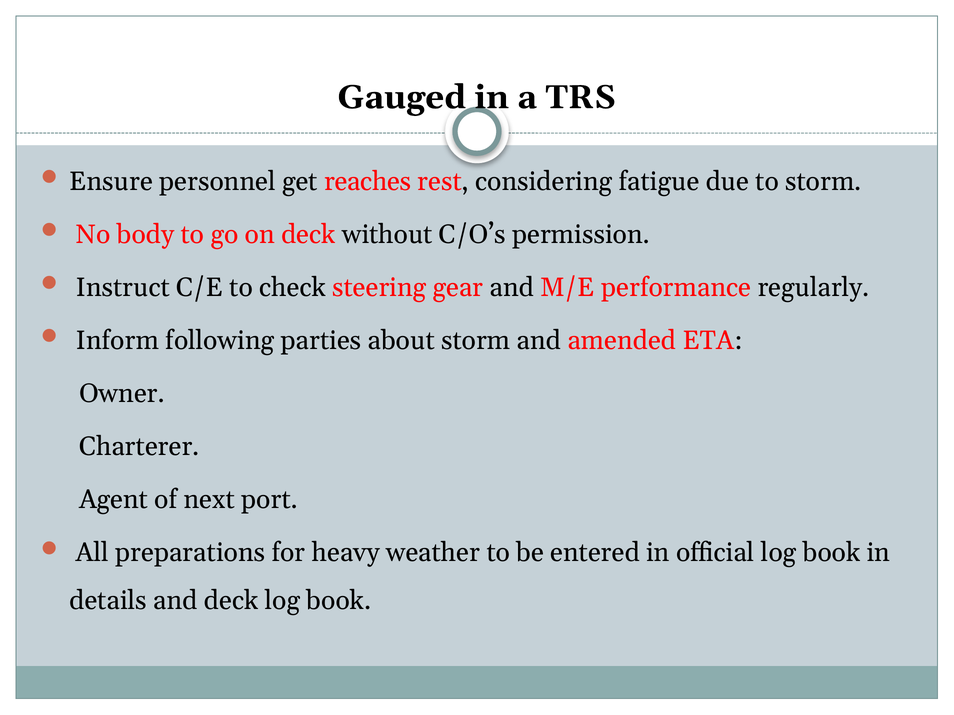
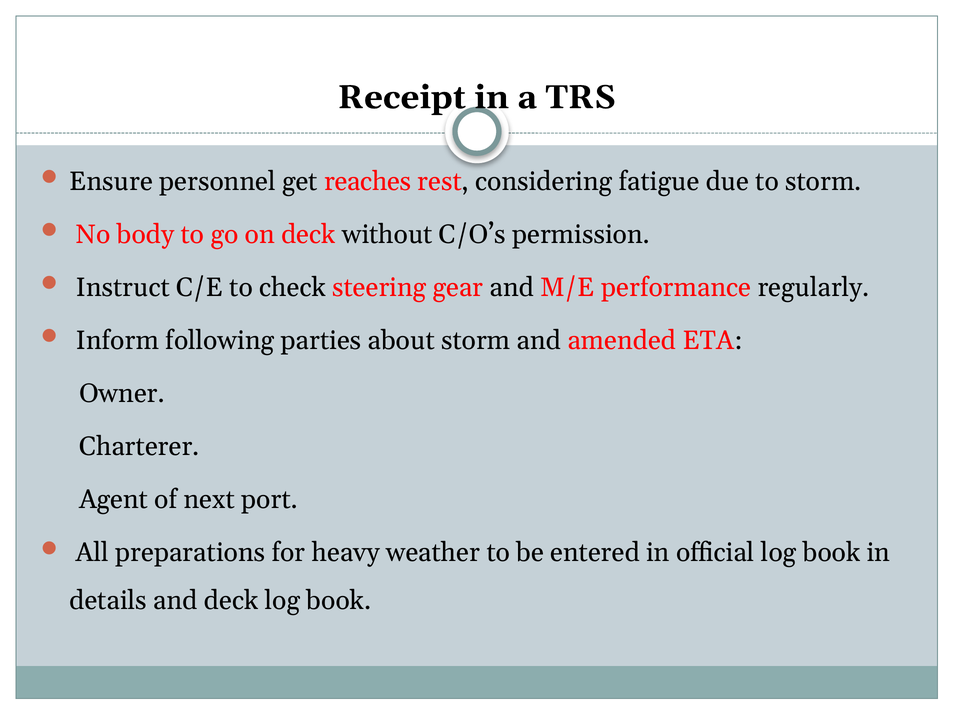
Gauged: Gauged -> Receipt (402, 97)
